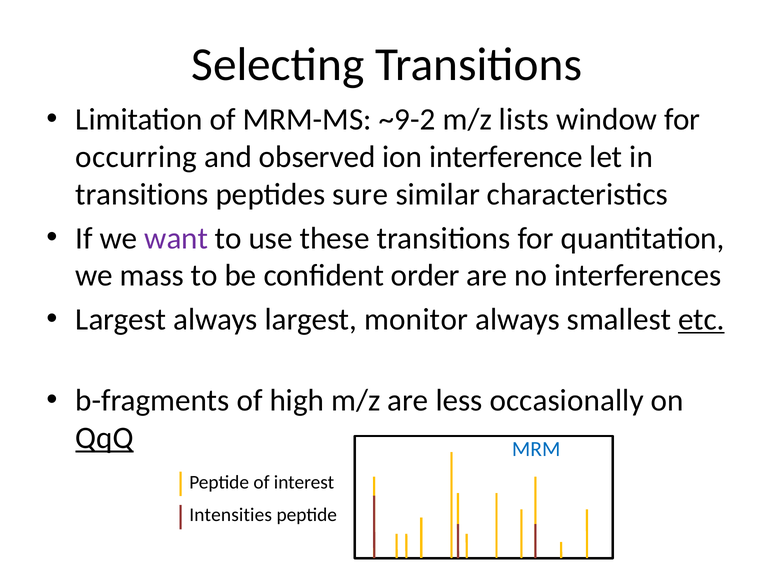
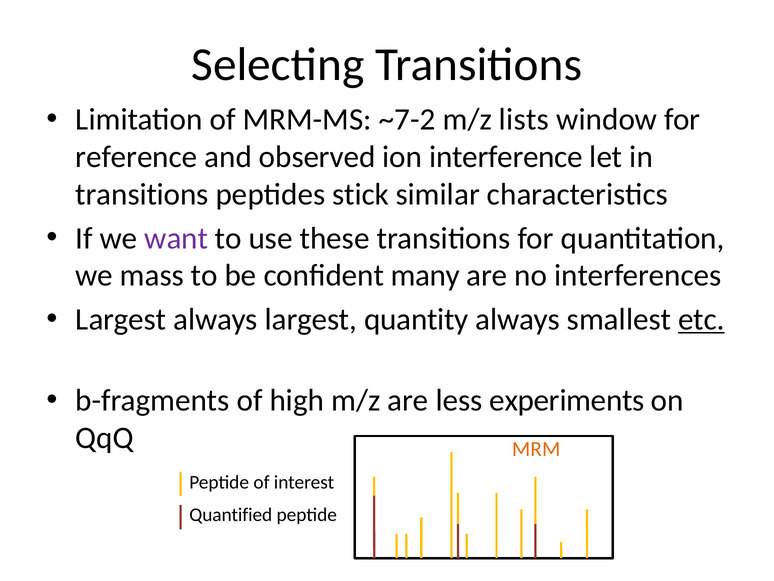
~9-2: ~9-2 -> ~7-2 (407, 120)
occurring: occurring -> reference (136, 157)
sure: sure -> stick (360, 194)
order: order -> many (425, 275)
monitor: monitor -> quantity (416, 319)
occasionally: occasionally -> experiments (567, 400)
QqQ underline: present -> none (105, 438)
MRM colour: blue -> orange (536, 449)
Intensities: Intensities -> Quantified (231, 514)
